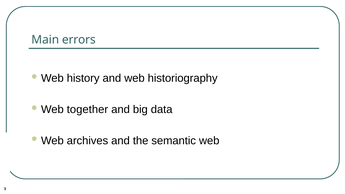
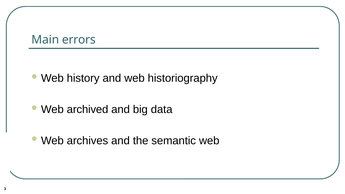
together: together -> archived (88, 109)
